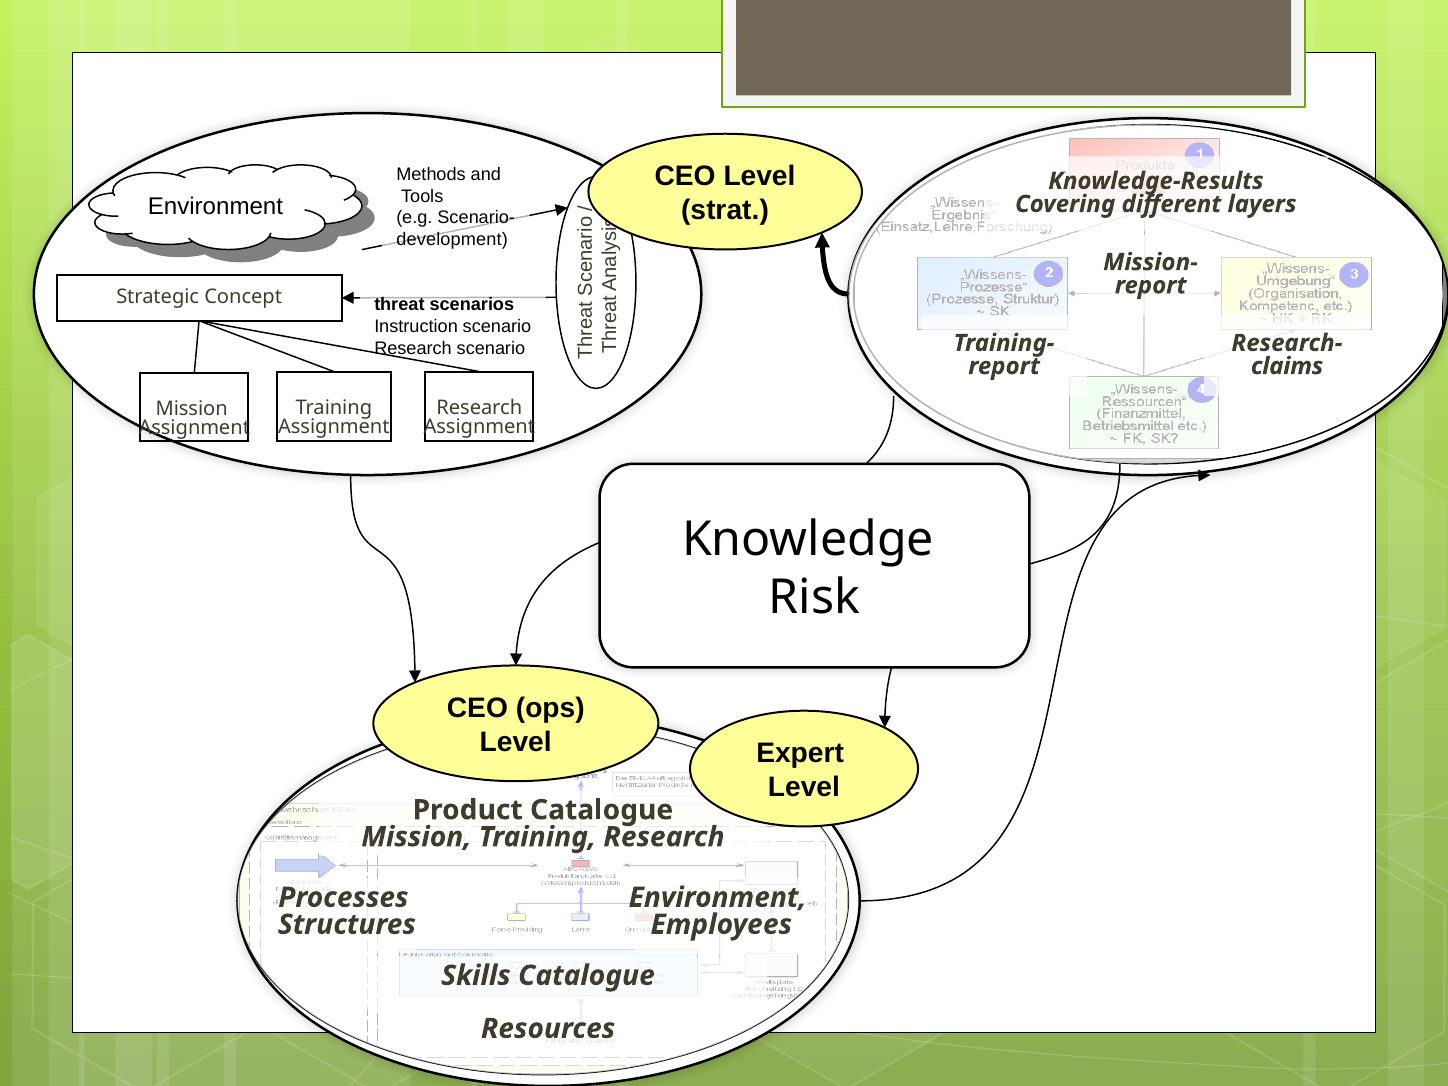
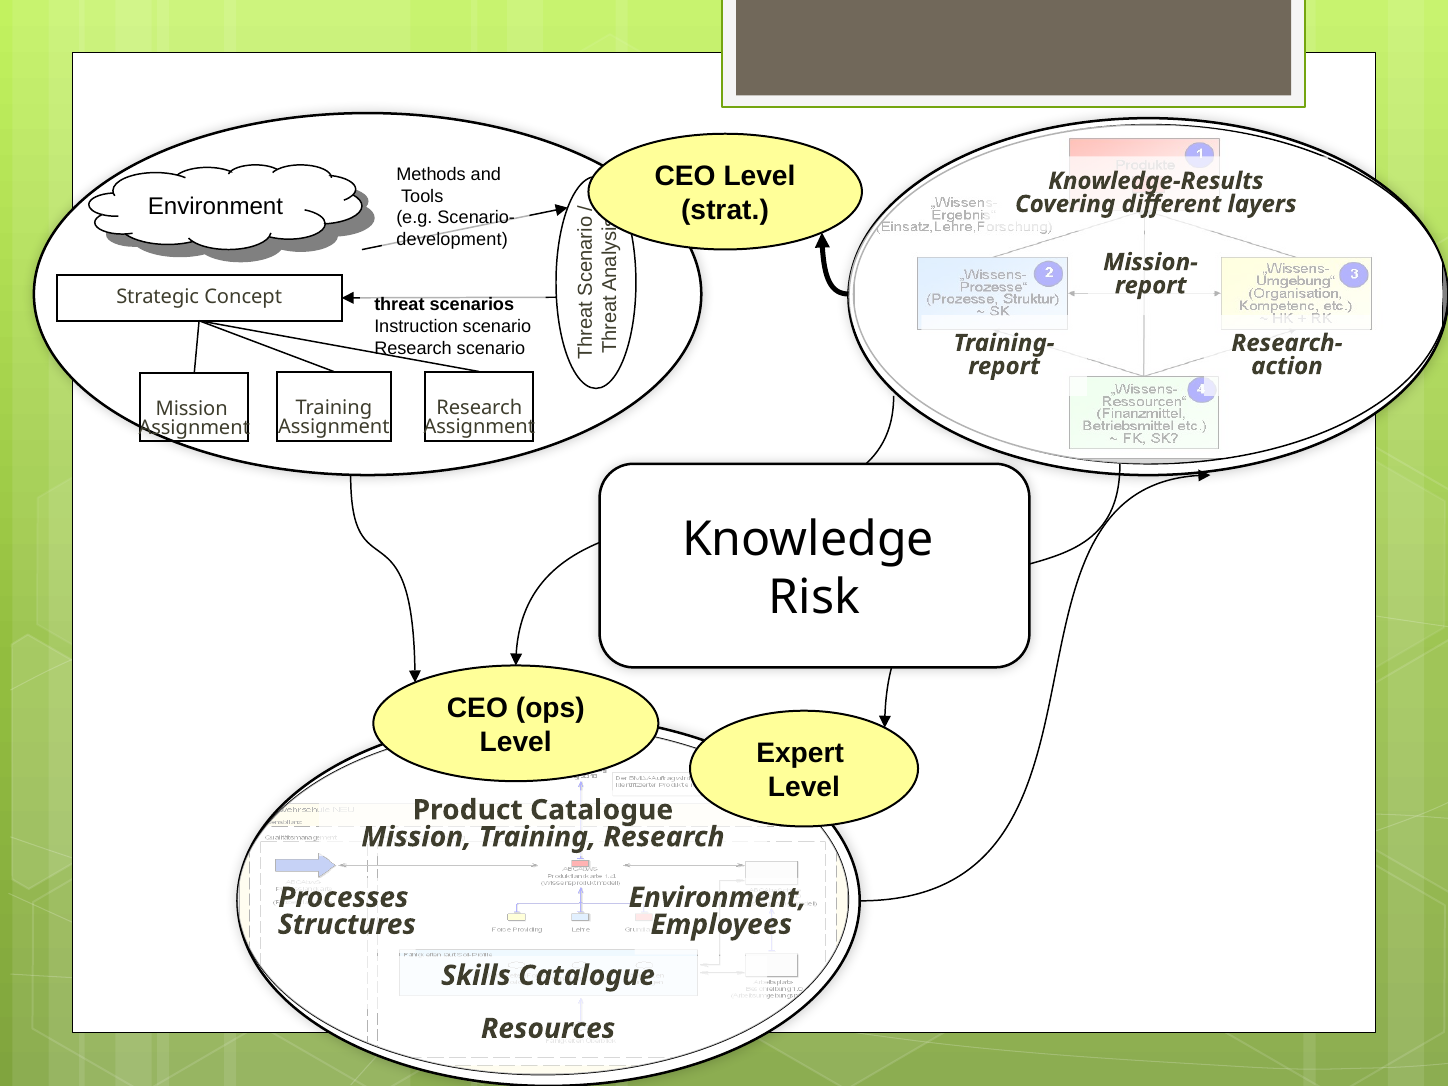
claims: claims -> action (1287, 366)
